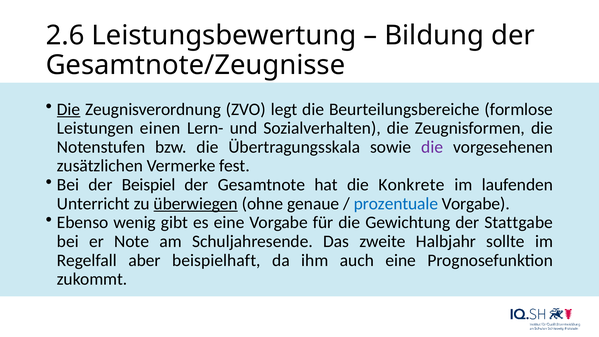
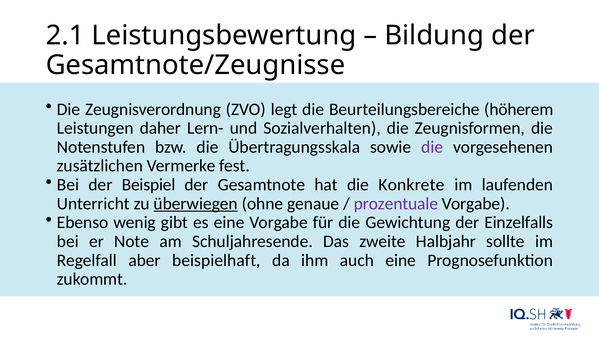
2.6: 2.6 -> 2.1 (65, 35)
Die underline: present -> none (69, 109)
formlose: formlose -> höherem (519, 109)
einen: einen -> daher (160, 128)
prozentuale colour: blue -> purple (396, 204)
Stattgabe: Stattgabe -> Einzelfalls (519, 222)
